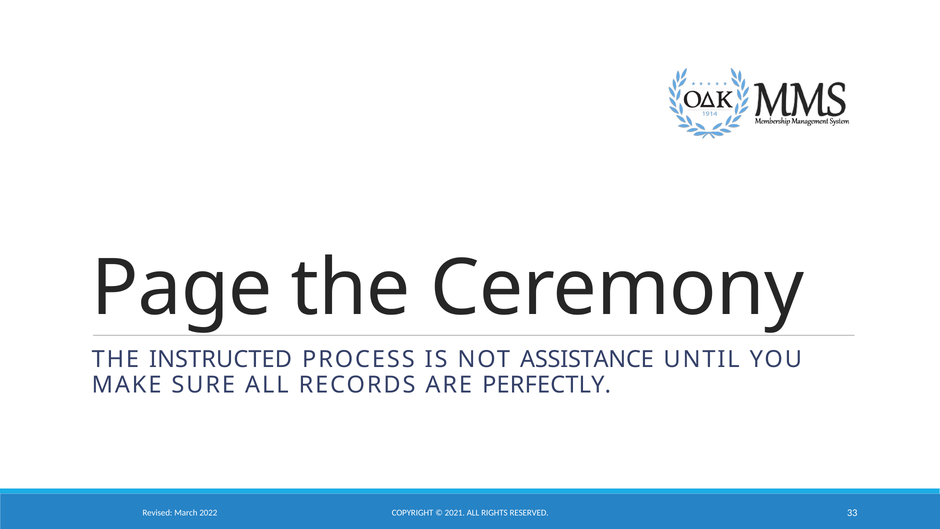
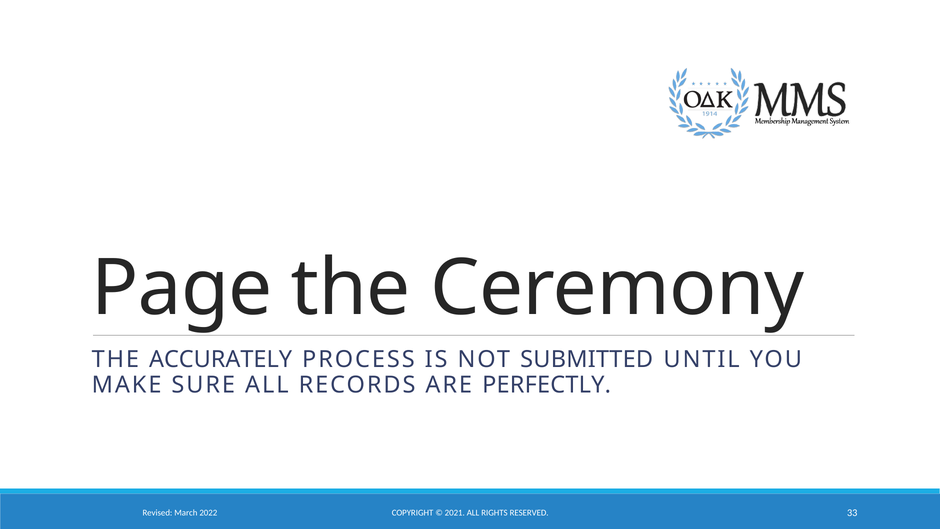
INSTRUCTED: INSTRUCTED -> ACCURATELY (221, 359)
ASSISTANCE: ASSISTANCE -> SUBMITTED (587, 359)
